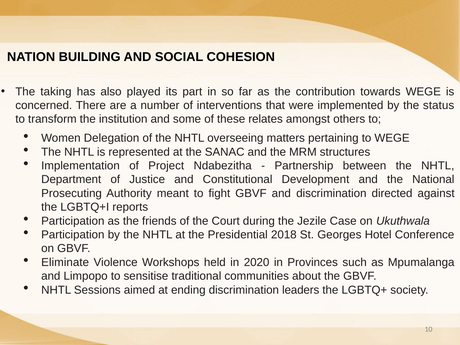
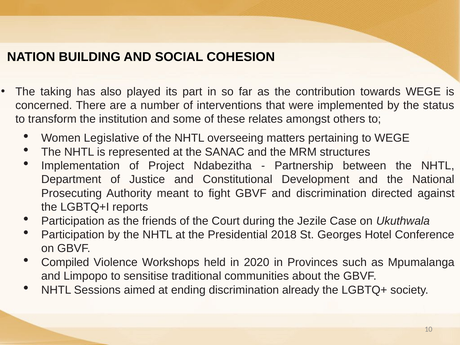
Delegation: Delegation -> Legislative (112, 138)
Eliminate: Eliminate -> Compiled (65, 262)
leaders: leaders -> already (301, 290)
